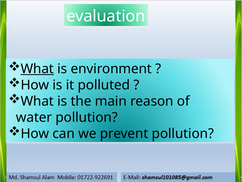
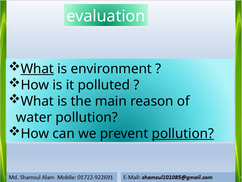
pollution underline: none -> present (183, 133)
